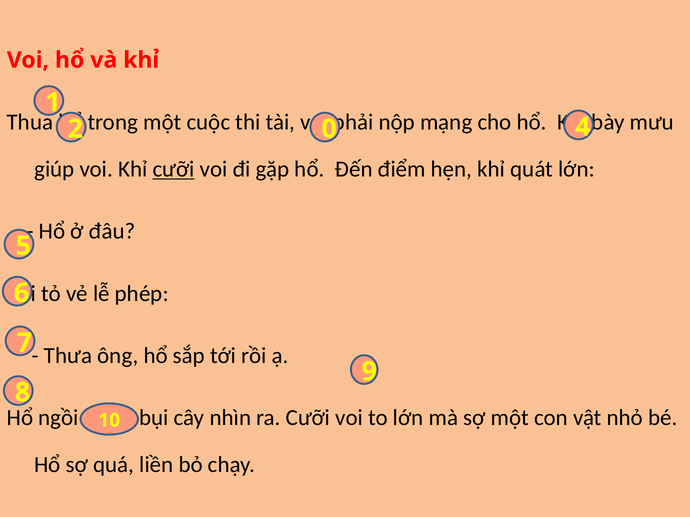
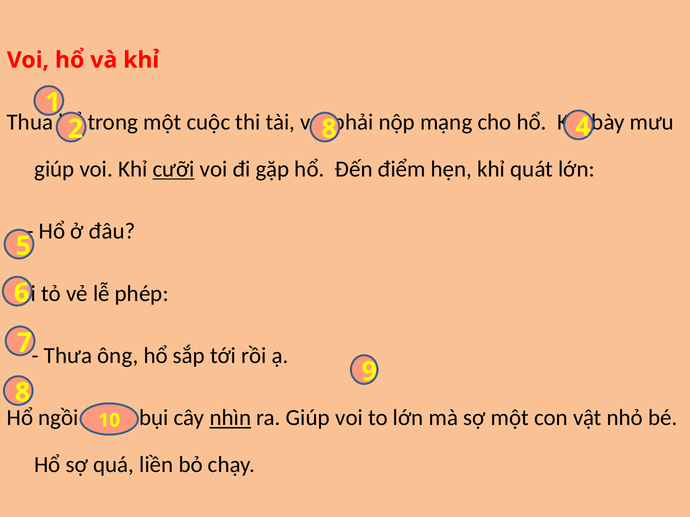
0: 0 -> 8 (329, 129)
nhìn underline: none -> present (230, 418)
ra Cưỡi: Cưỡi -> Giúp (308, 418)
